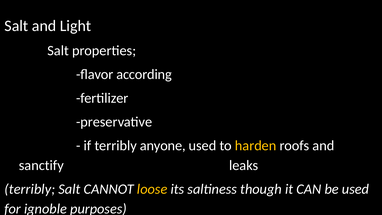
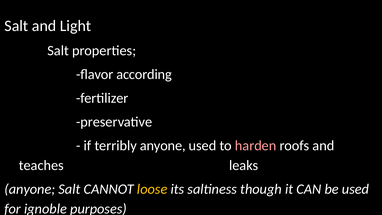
harden colour: yellow -> pink (256, 146)
sanctify: sanctify -> teaches (41, 165)
terribly: terribly -> anyone (30, 189)
